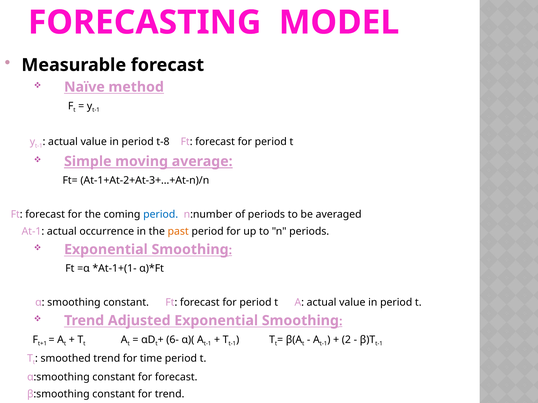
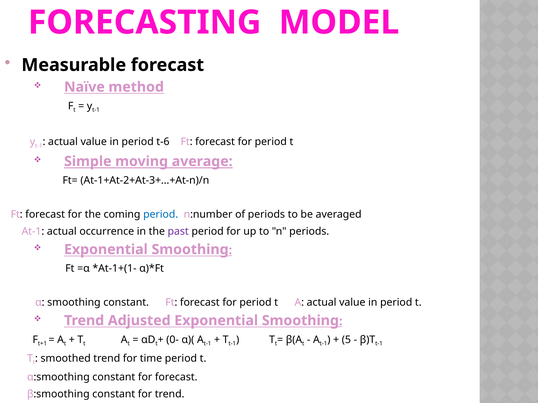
t-8: t-8 -> t-6 (163, 142)
past colour: orange -> purple (178, 232)
6-: 6- -> 0- (173, 340)
2: 2 -> 5 (346, 340)
